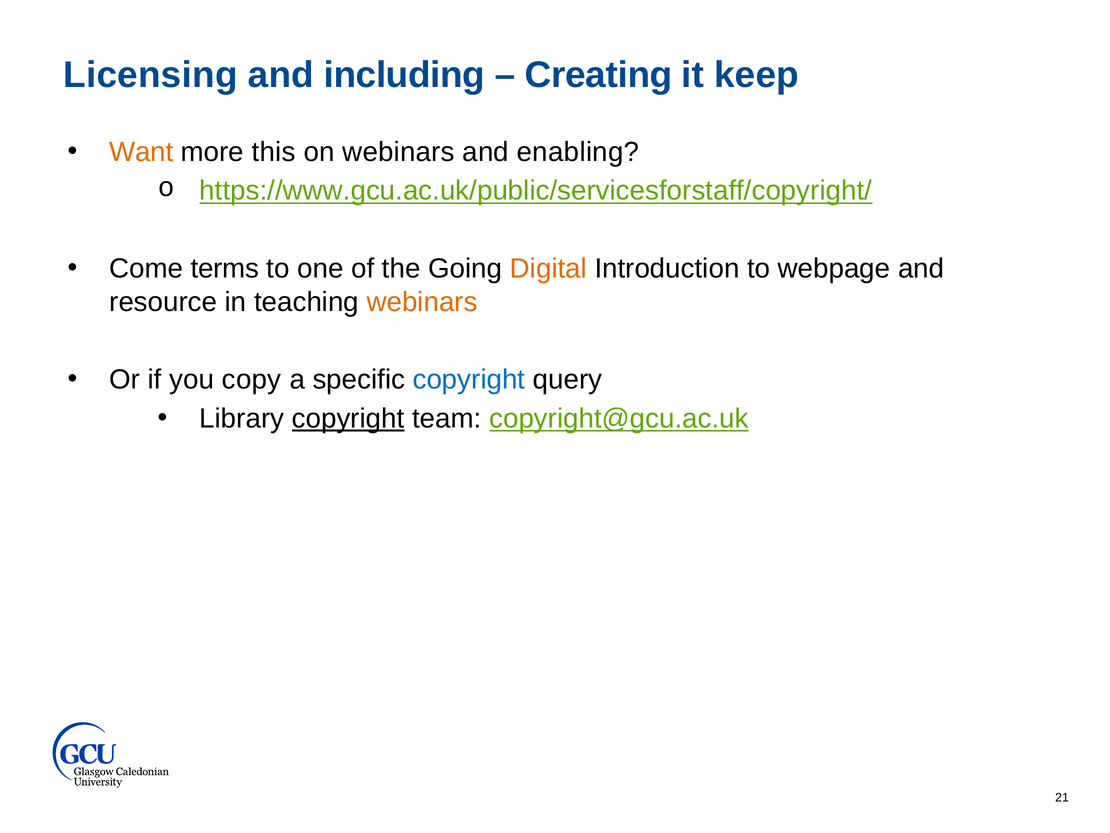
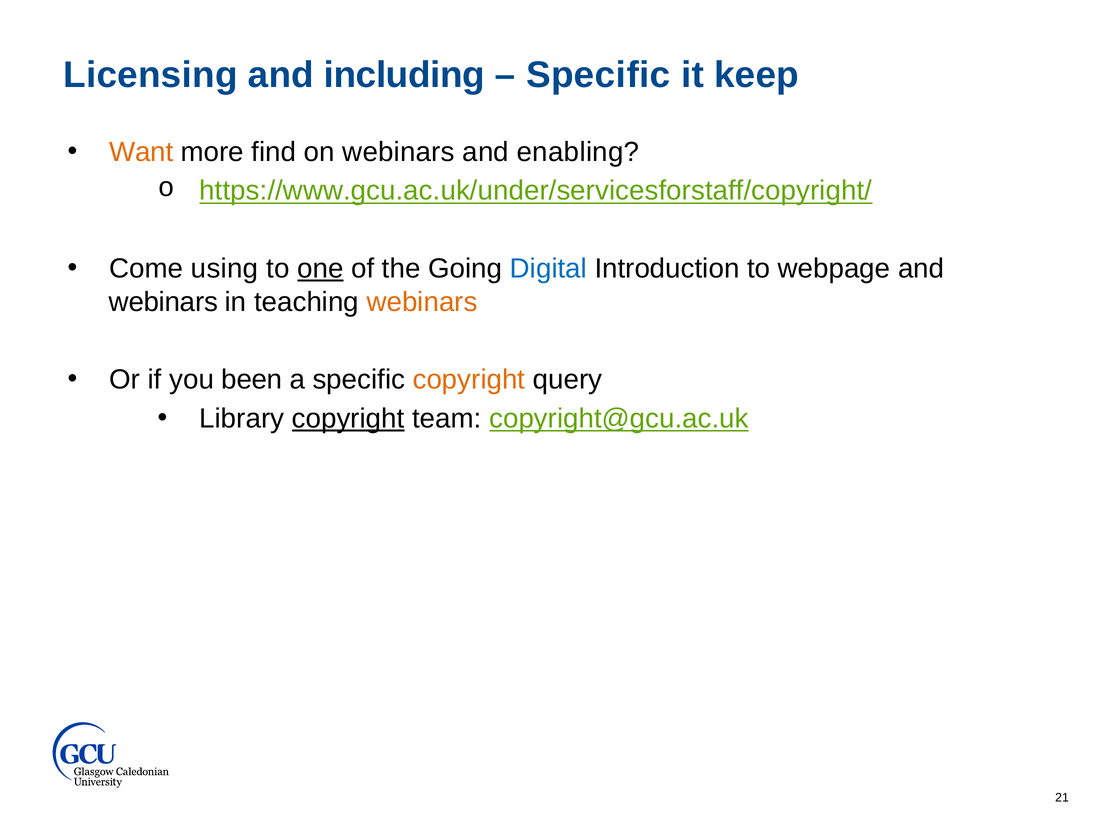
Creating: Creating -> Specific (598, 75)
this: this -> find (274, 152)
https://www.gcu.ac.uk/public/servicesforstaff/copyright/: https://www.gcu.ac.uk/public/servicesforstaff/copyright/ -> https://www.gcu.ac.uk/under/servicesforstaff/copyright/ (536, 191)
terms: terms -> using (225, 268)
one underline: none -> present (320, 268)
Digital colour: orange -> blue (548, 268)
resource: resource -> webinars (163, 302)
copy: copy -> been (252, 379)
copyright colour: blue -> orange (469, 379)
